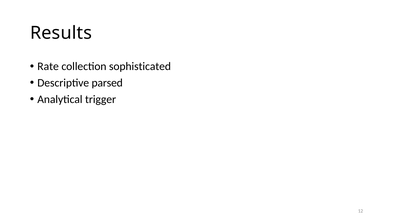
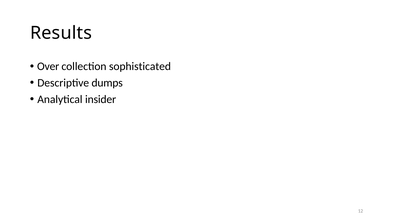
Rate: Rate -> Over (48, 66)
parsed: parsed -> dumps (107, 83)
trigger: trigger -> insider (101, 99)
